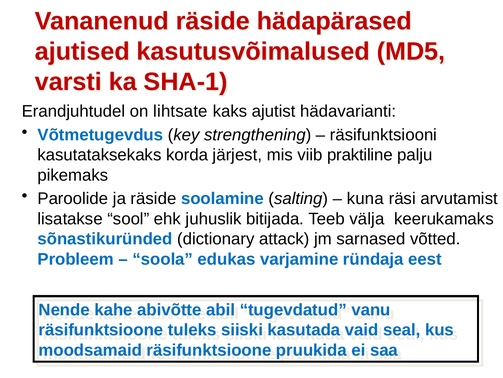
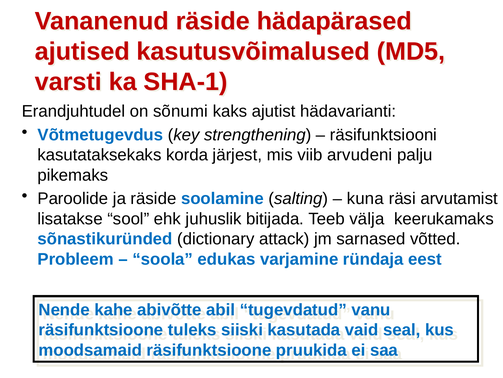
lihtsate: lihtsate -> sõnumi (180, 111)
praktiline: praktiline -> arvudeni (360, 155)
